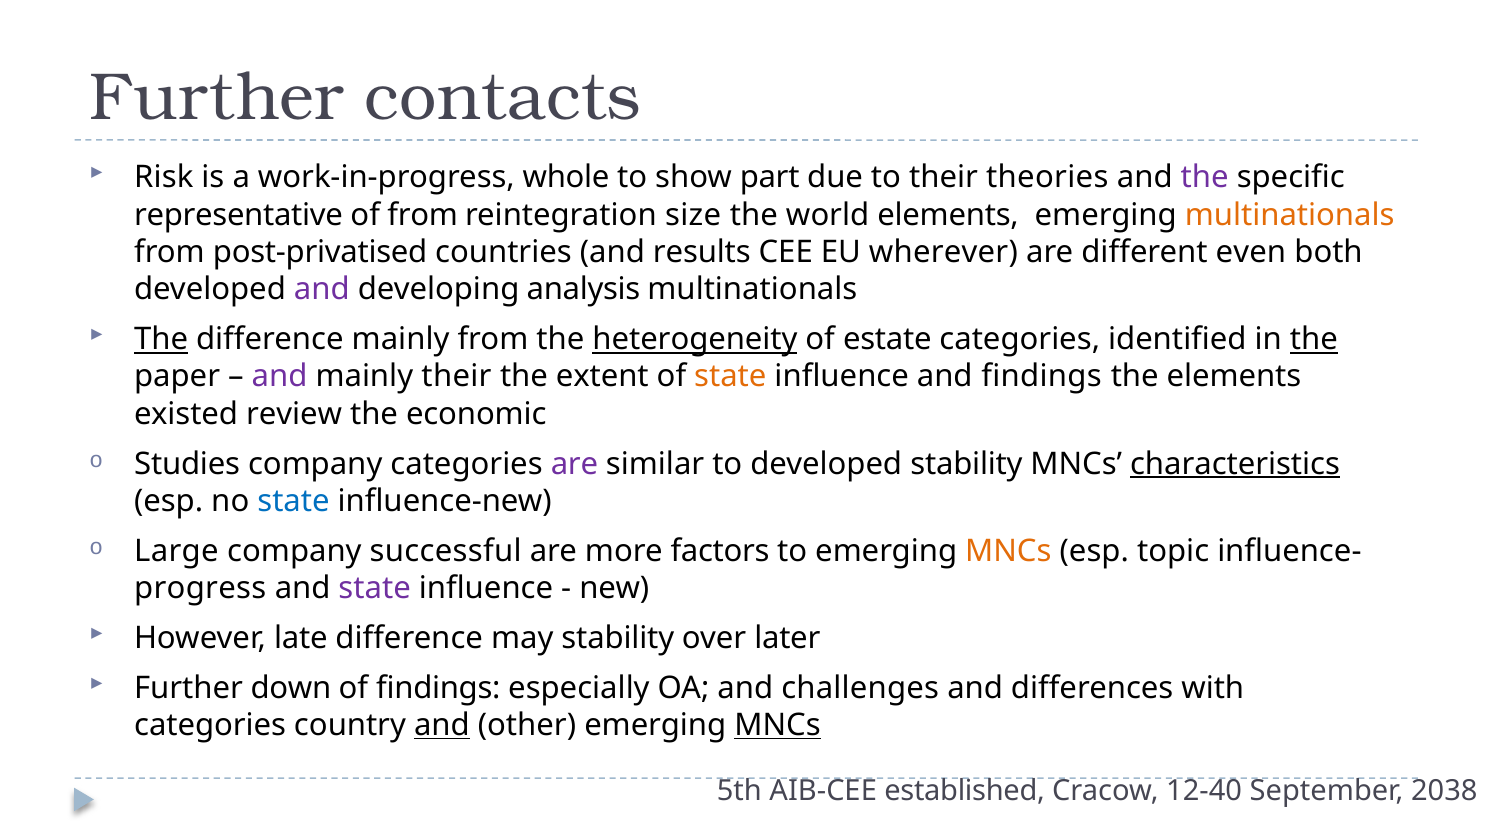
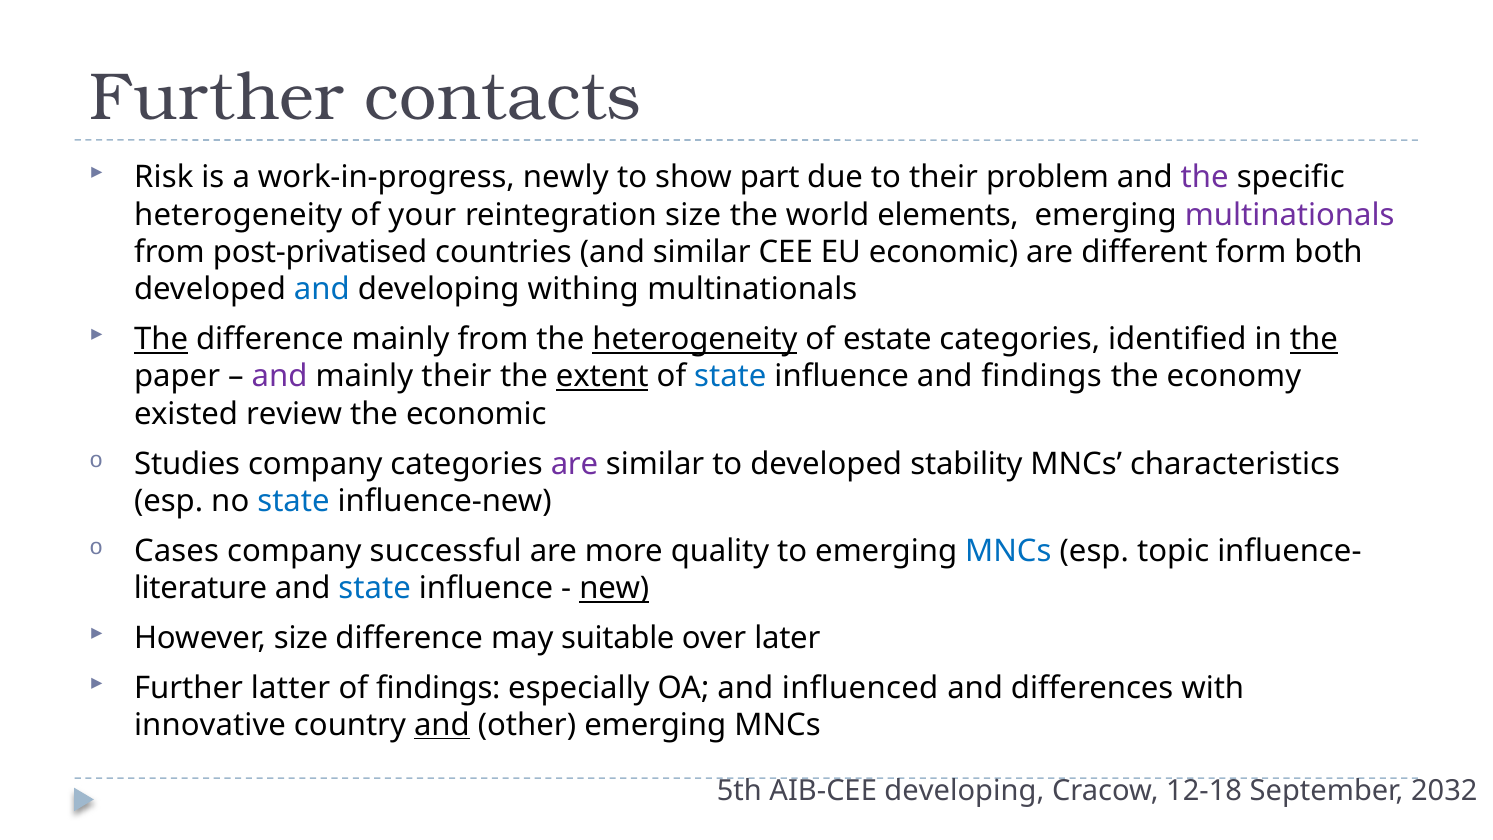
whole: whole -> newly (566, 177)
theories: theories -> problem (1048, 177)
representative: representative -> heterogeneity (238, 215)
of from: from -> your (422, 215)
multinationals colour: orange -> purple (1290, 215)
and results: results -> similar (702, 252)
EU wherever: wherever -> economic (944, 252)
even: even -> form (1251, 252)
and colour: purple -> blue (322, 289)
analysis: analysis -> withing (583, 289)
extent underline: none -> present (602, 377)
state colour: orange -> blue (730, 377)
the elements: elements -> economy (1234, 377)
characteristics underline: present -> none (1235, 464)
Large: Large -> Cases (177, 551)
factors: factors -> quality (720, 551)
MNCs colour: orange -> blue (1008, 551)
progress: progress -> literature (201, 588)
state colour: purple -> blue (375, 588)
new underline: none -> present (614, 588)
However late: late -> size (301, 638)
may stability: stability -> suitable (618, 638)
down: down -> latter (291, 688)
challenges: challenges -> influenced (860, 688)
categories: categories -> innovative (210, 725)
MNCs underline: present -> none (778, 725)
AIB-CEE established: established -> developing (964, 791)
12-40: 12-40 -> 12-18 (1204, 791)
2038: 2038 -> 2032 (1444, 791)
